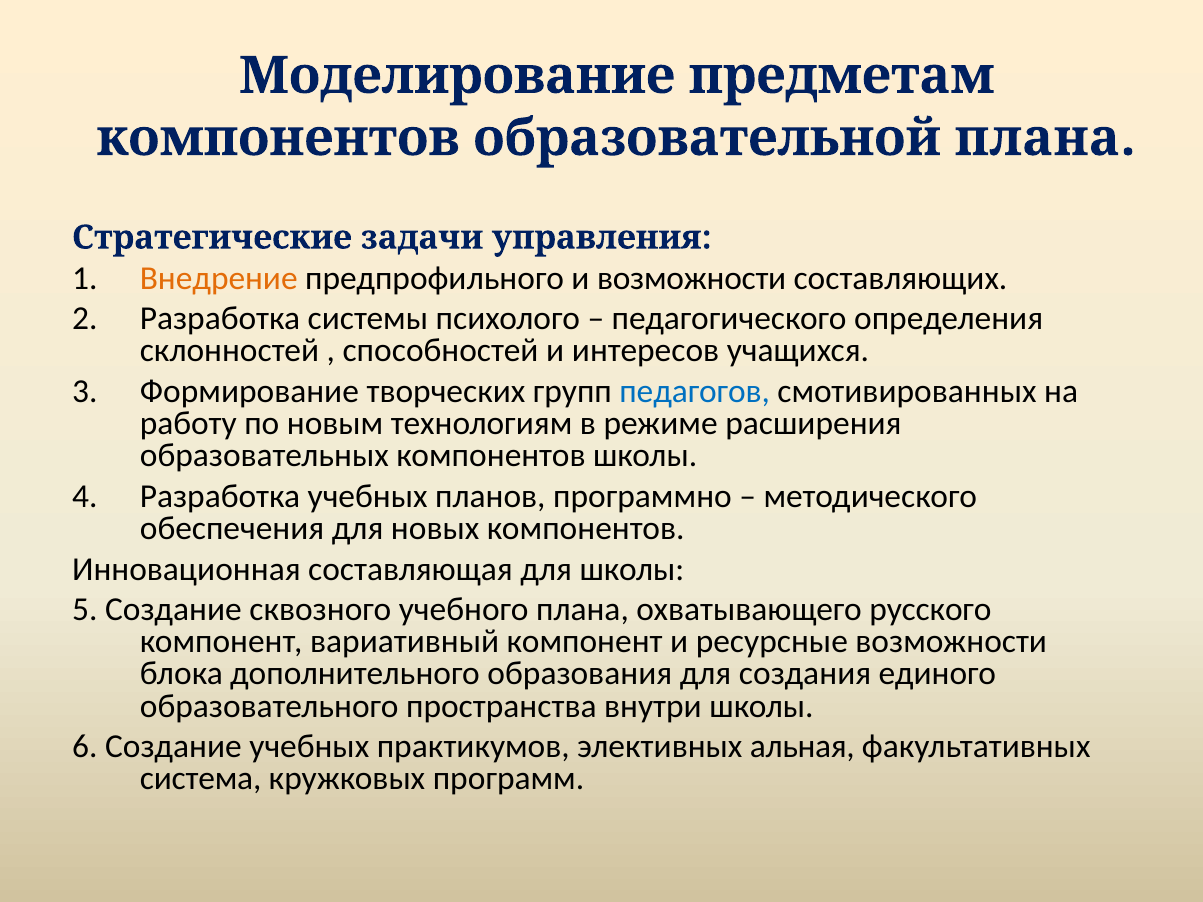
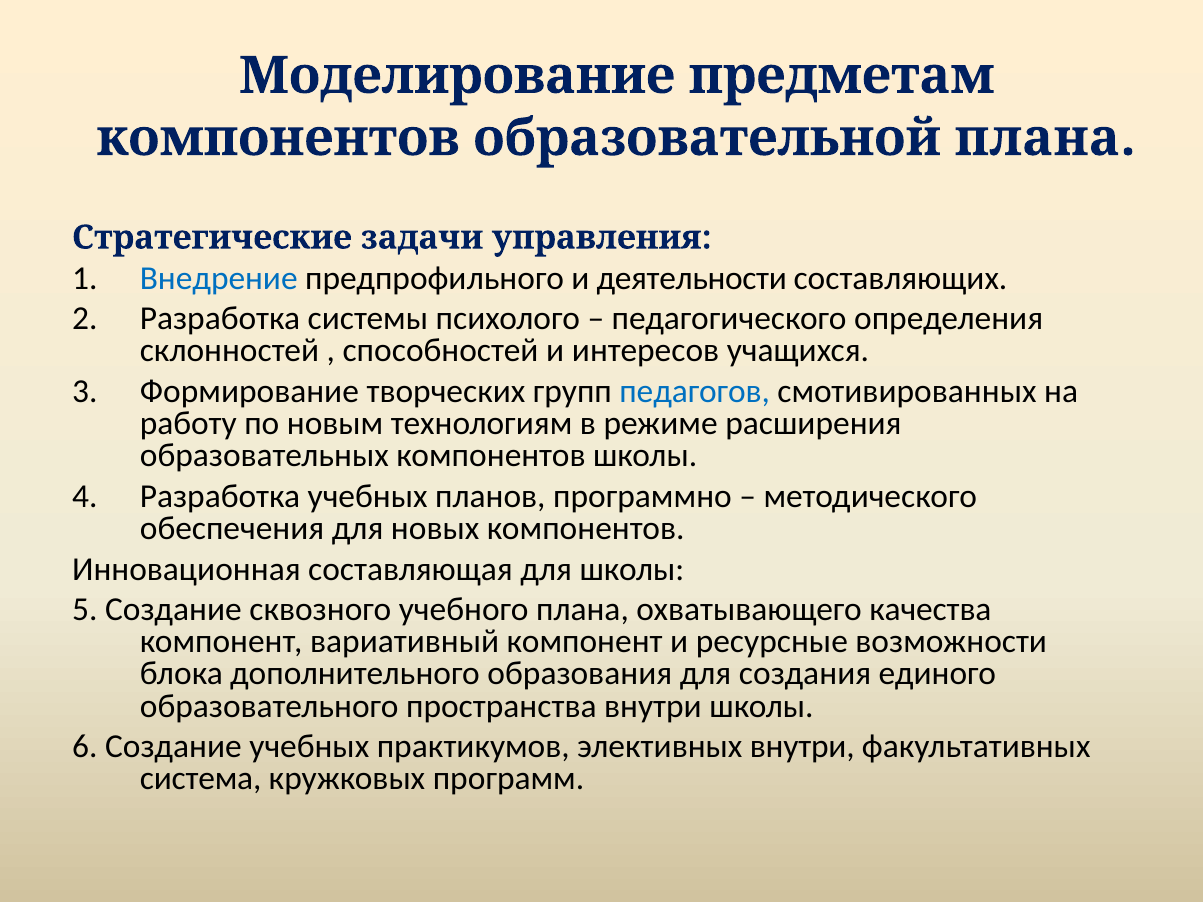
Внедрение colour: orange -> blue (219, 278)
и возможности: возможности -> деятельности (692, 278)
русского: русского -> качества (930, 610)
элективных альная: альная -> внутри (802, 747)
